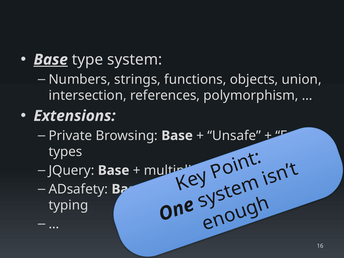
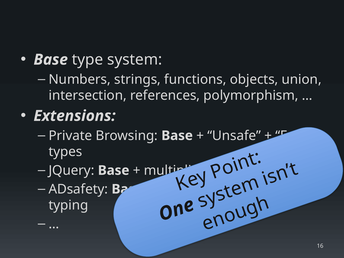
Base underline: present -> none (51, 60)
